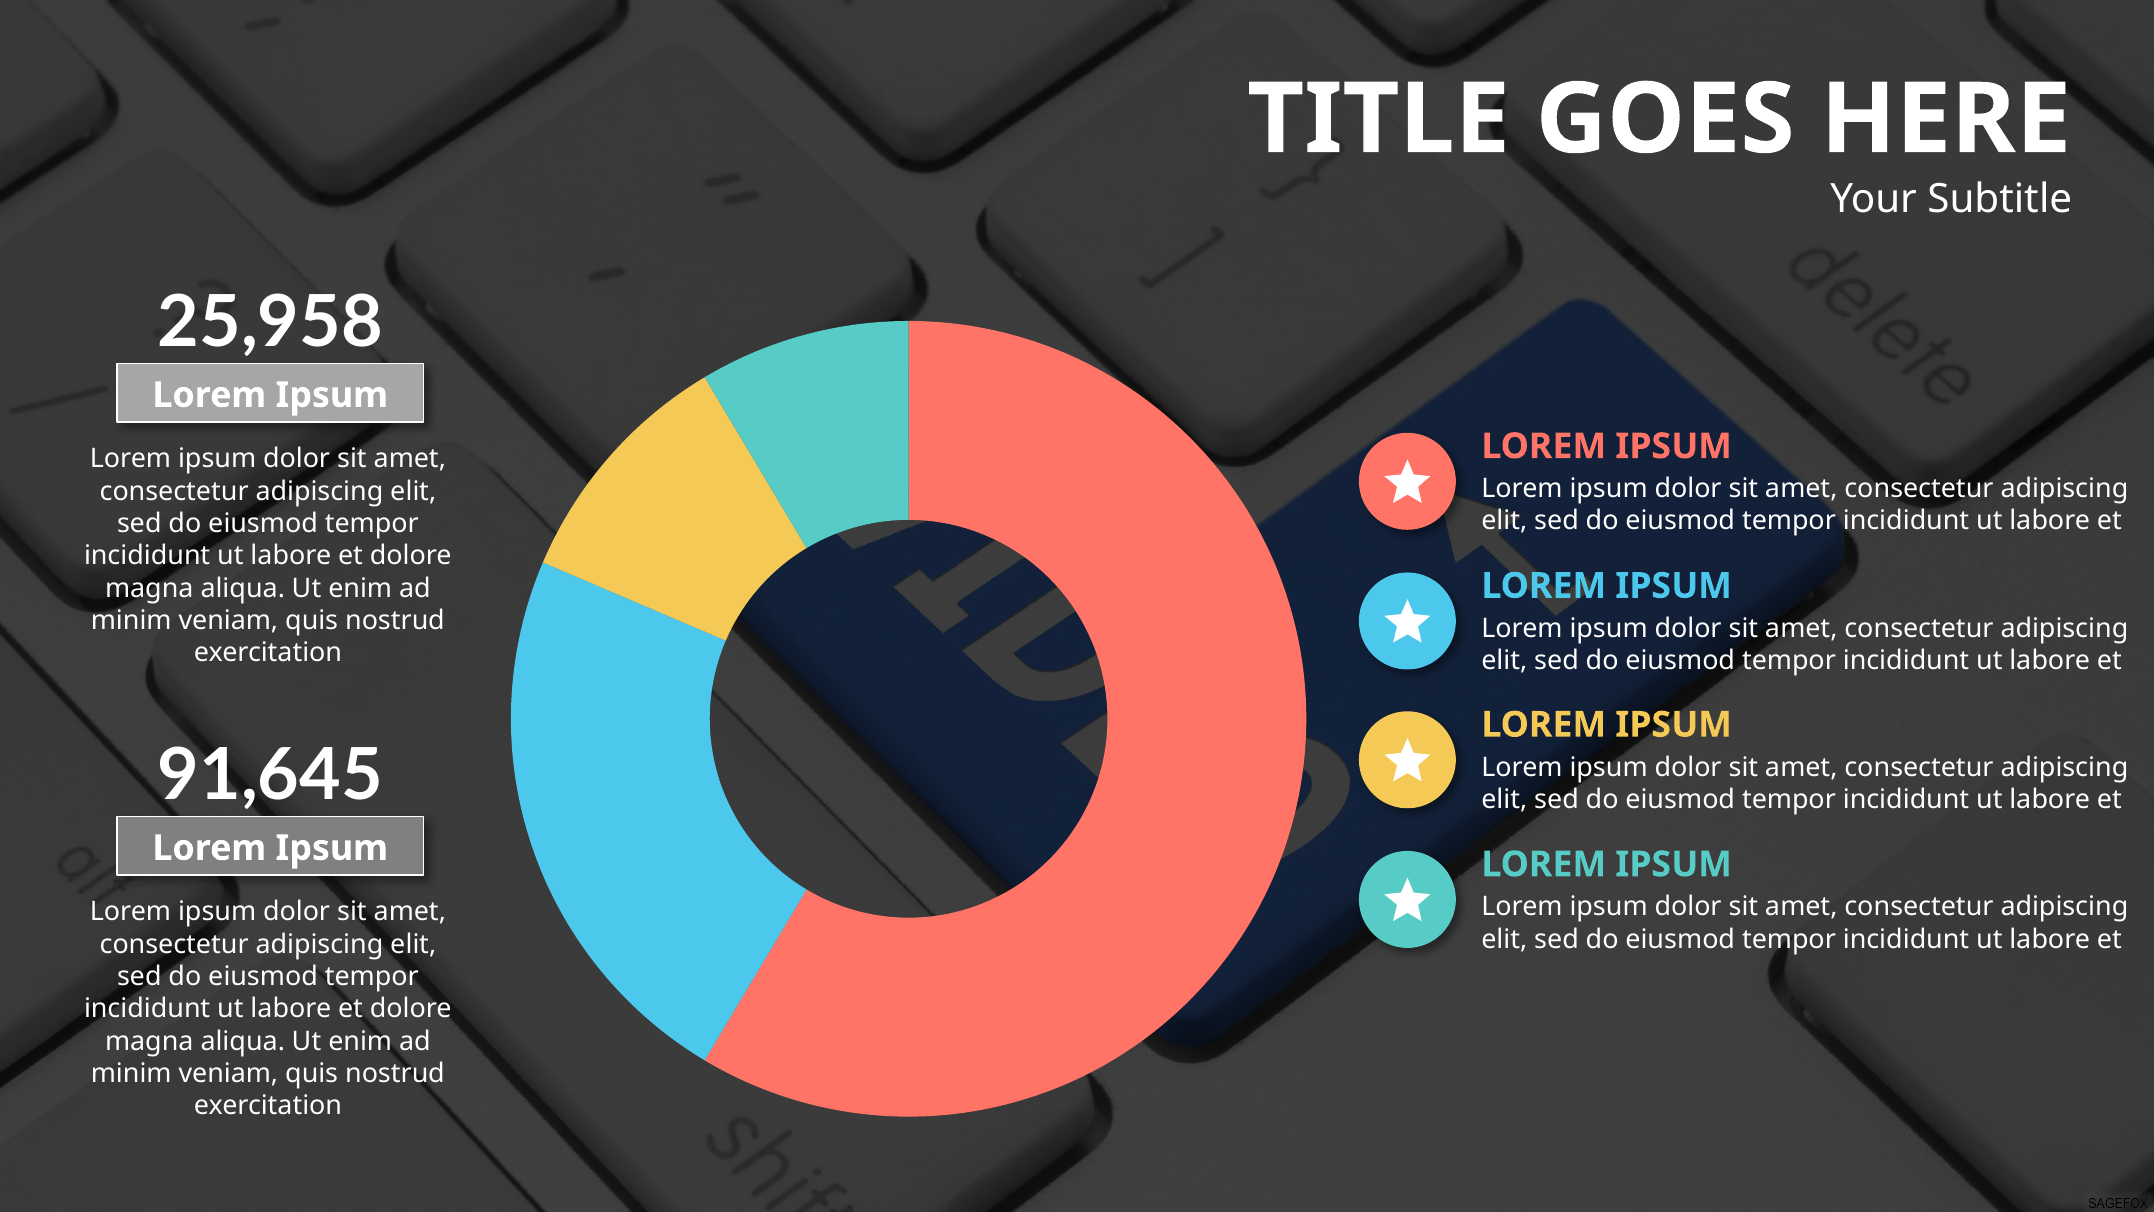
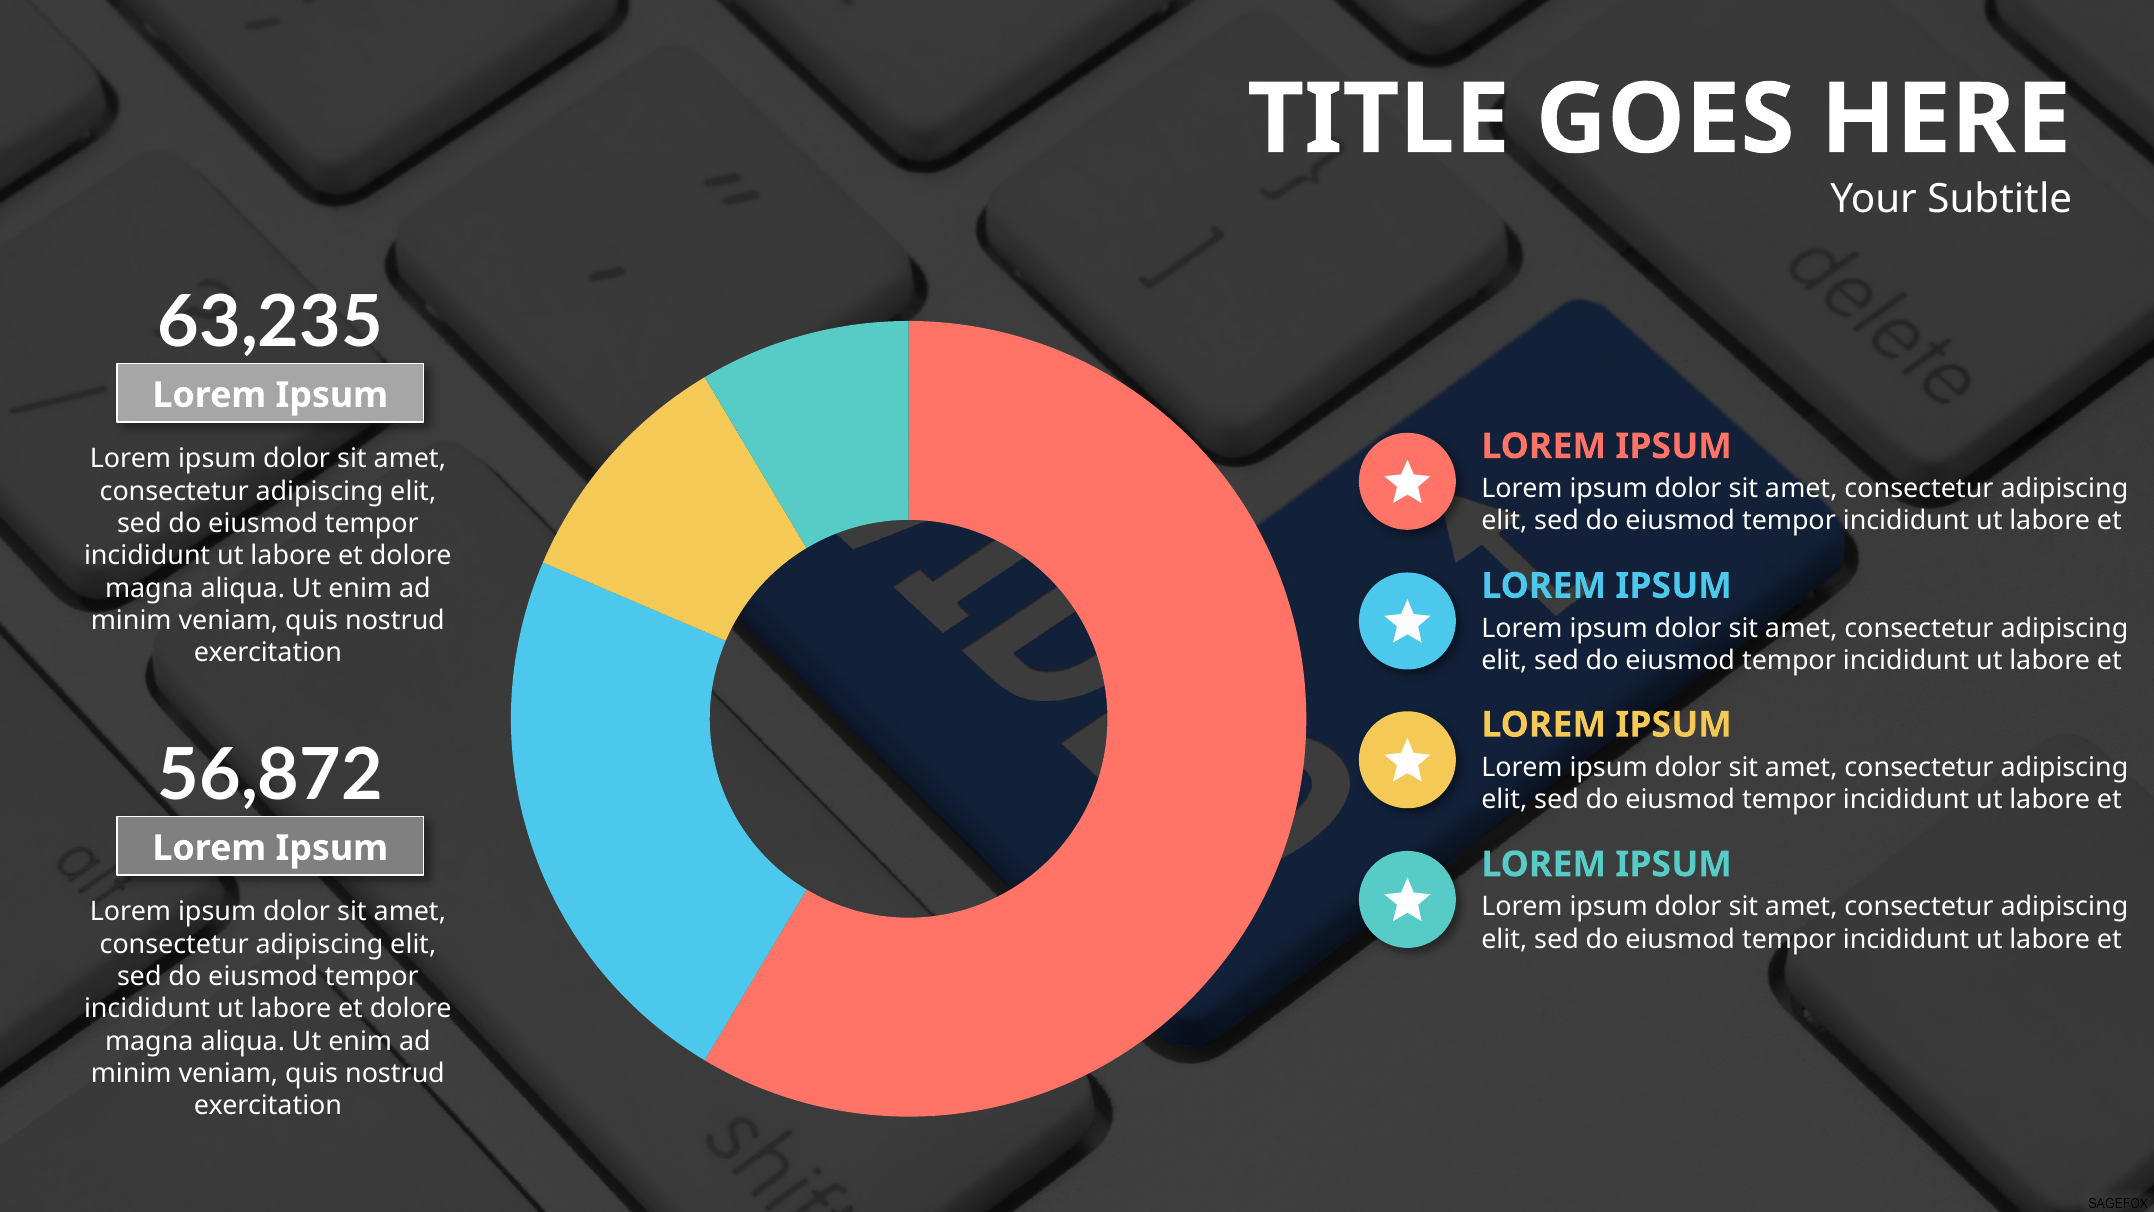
25,958: 25,958 -> 63,235 (270, 323)
91,645: 91,645 -> 56,872 (270, 775)
